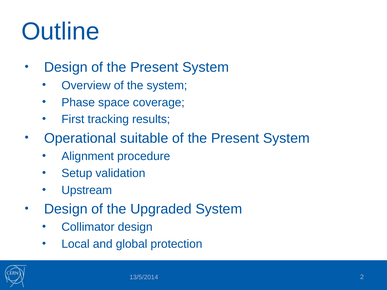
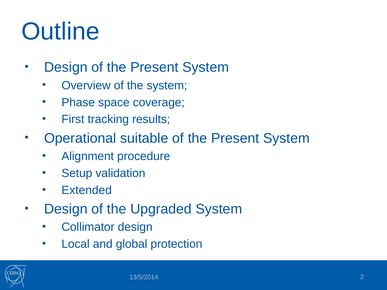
Upstream: Upstream -> Extended (87, 190)
